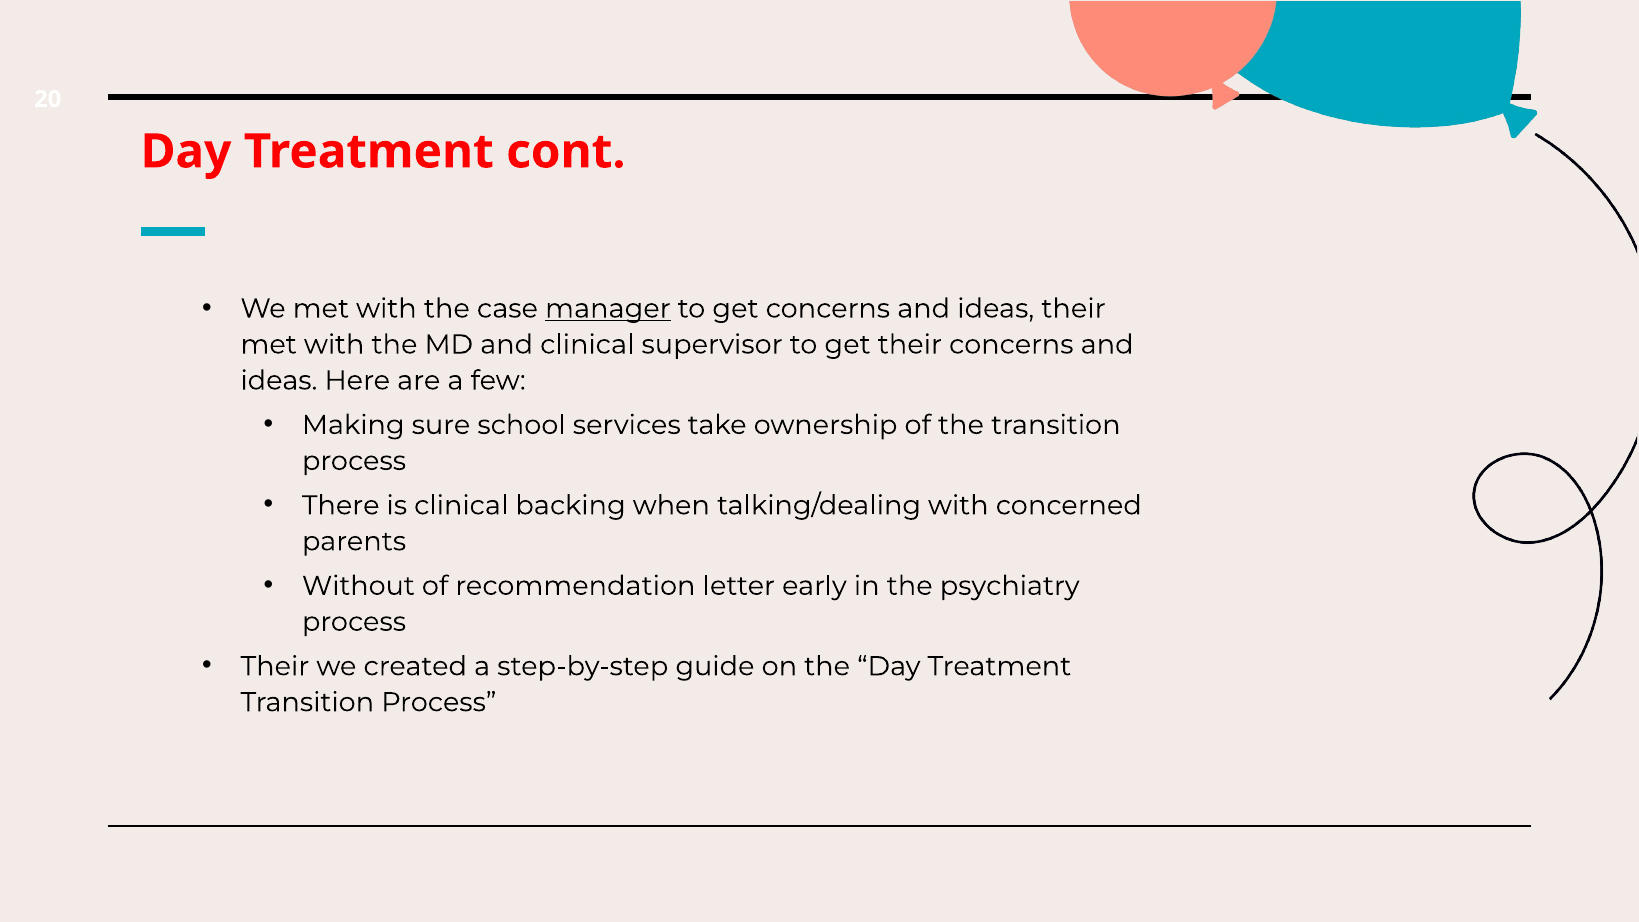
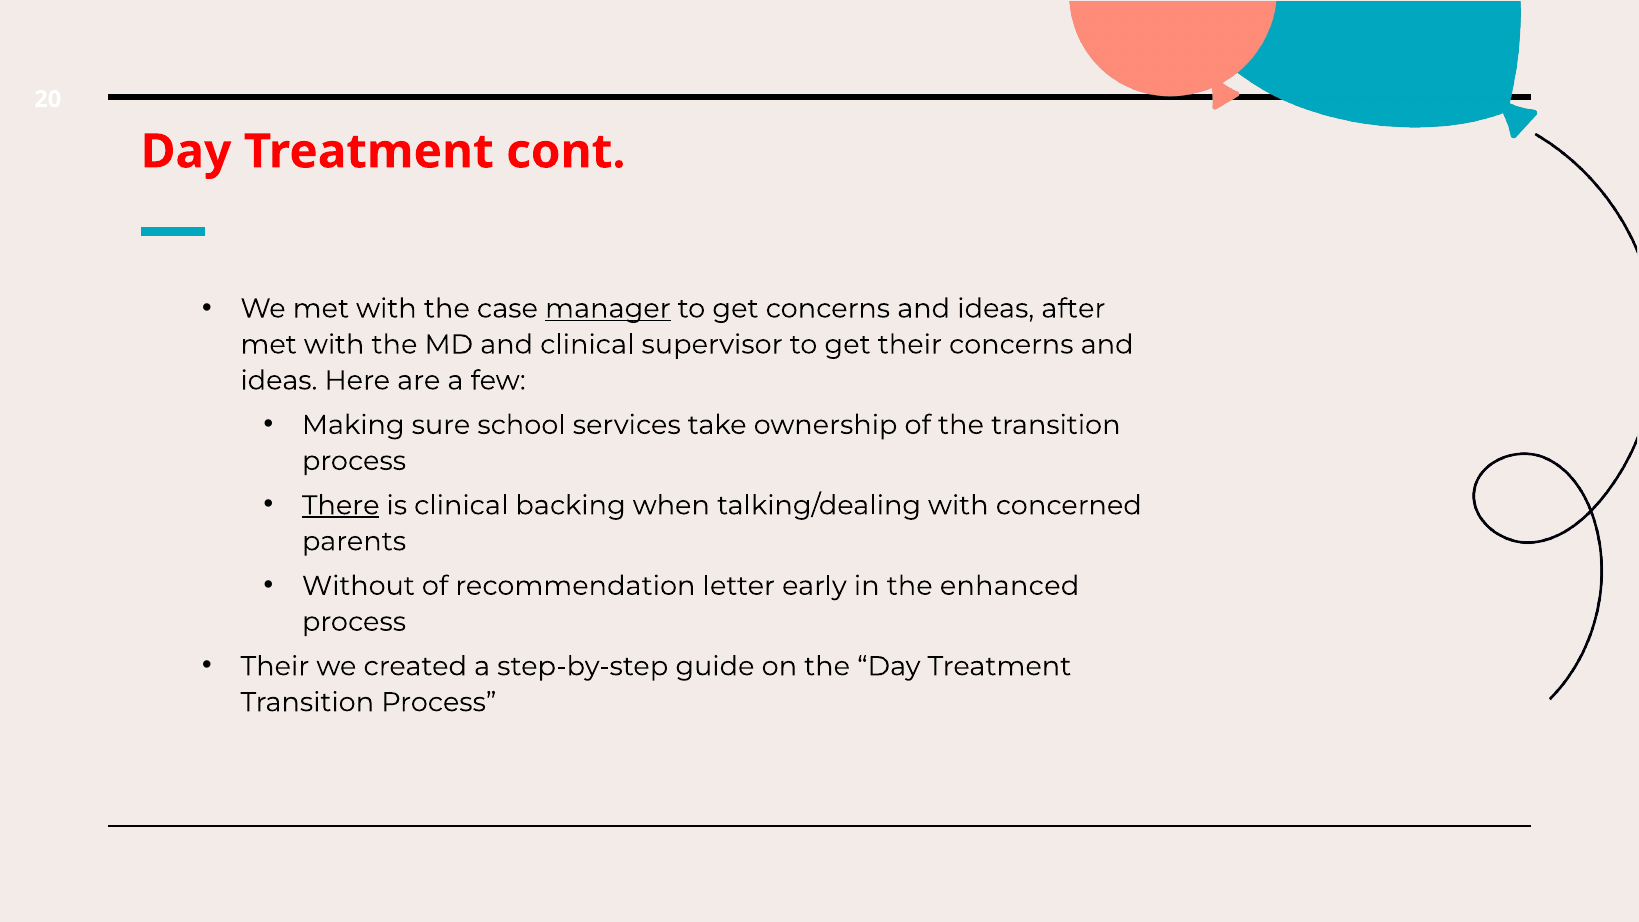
ideas their: their -> after (1073, 309)
There underline: none -> present (341, 505)
psychiatry: psychiatry -> enhanced (1010, 586)
